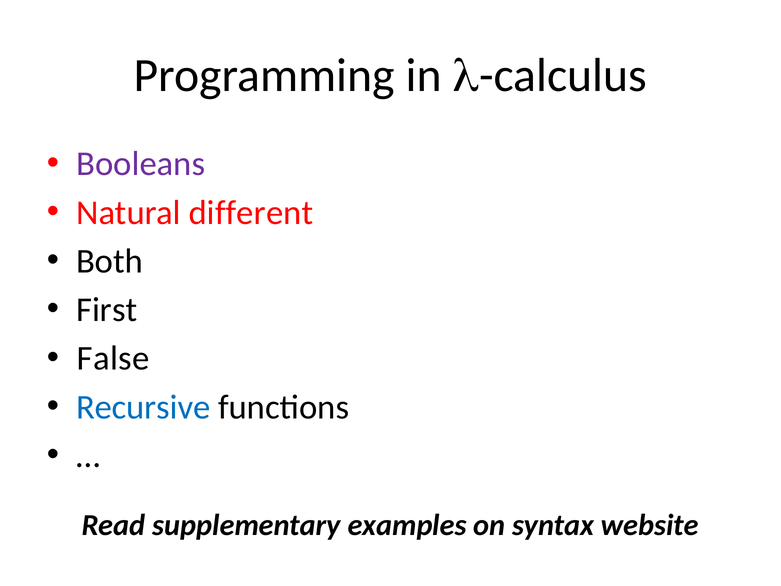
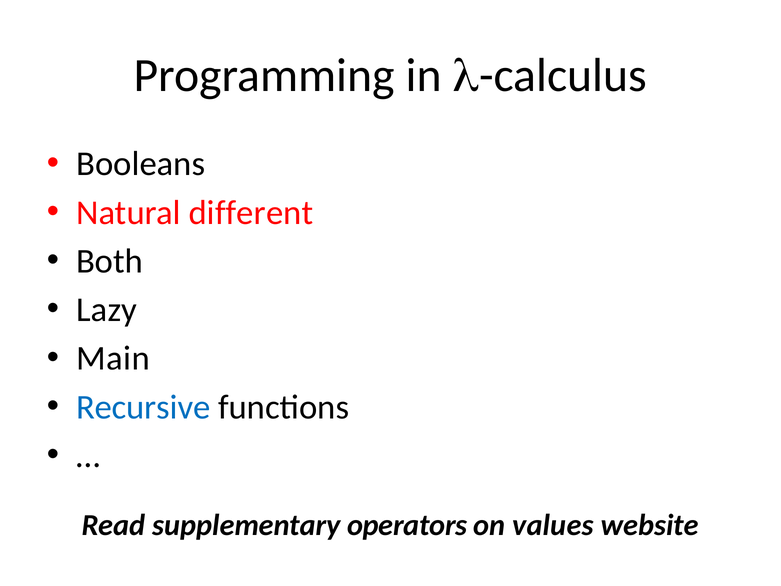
Booleans colour: purple -> black (141, 164)
First: First -> Lazy (107, 310)
False: False -> Main (113, 358)
examples: examples -> operators (407, 525)
syntax: syntax -> values (553, 525)
